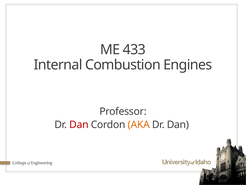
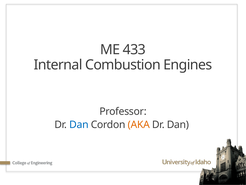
Dan colour: red -> blue (79, 124)
